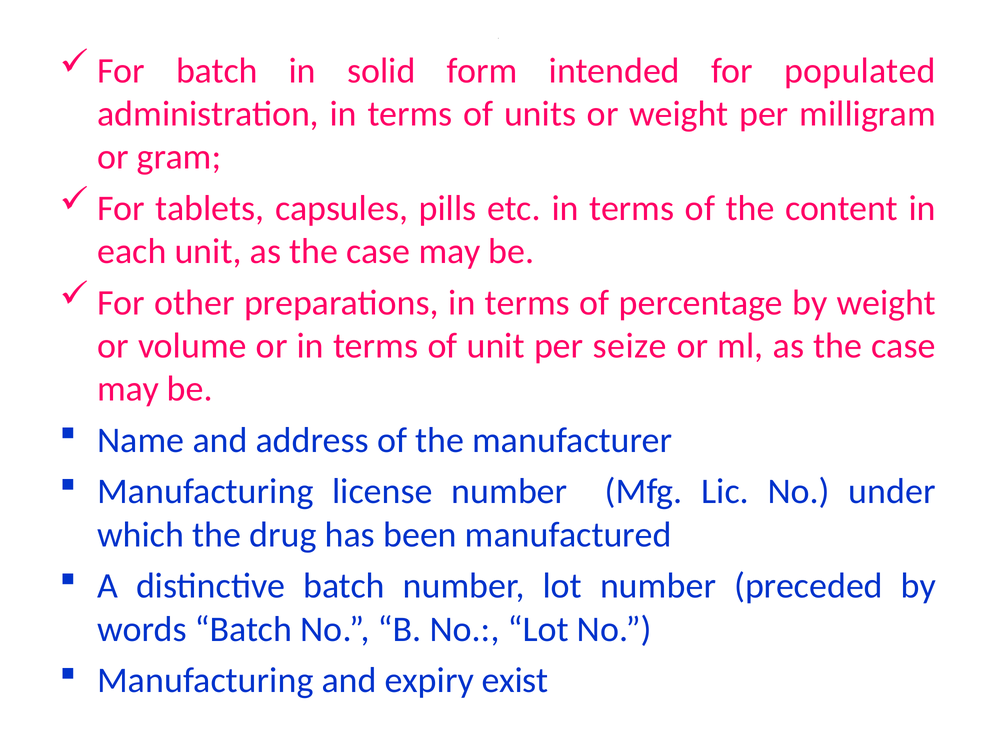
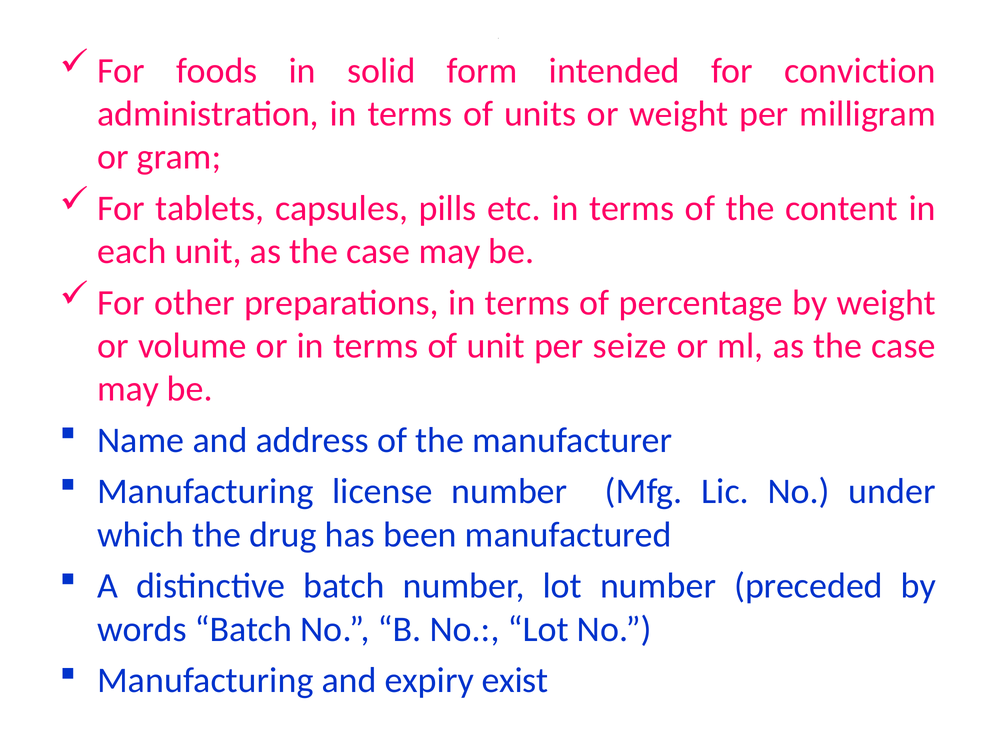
For batch: batch -> foods (217, 71)
populated: populated -> conviction (860, 71)
